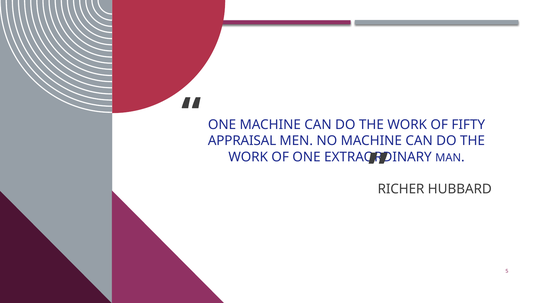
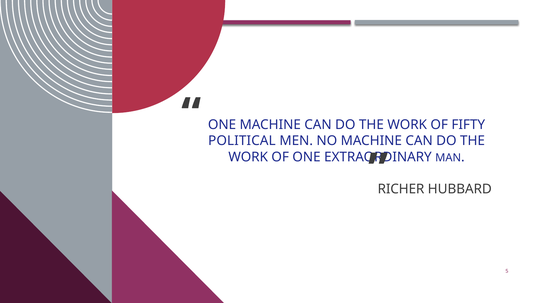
APPRAISAL: APPRAISAL -> POLITICAL (242, 141)
